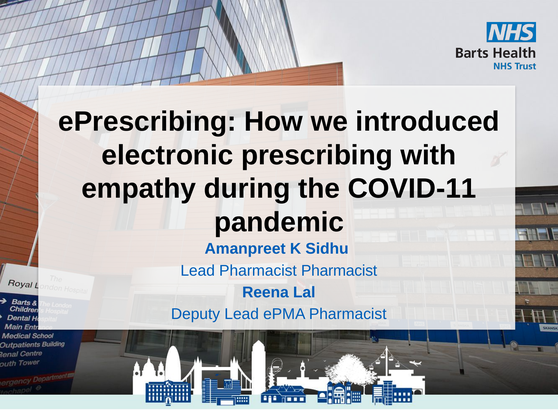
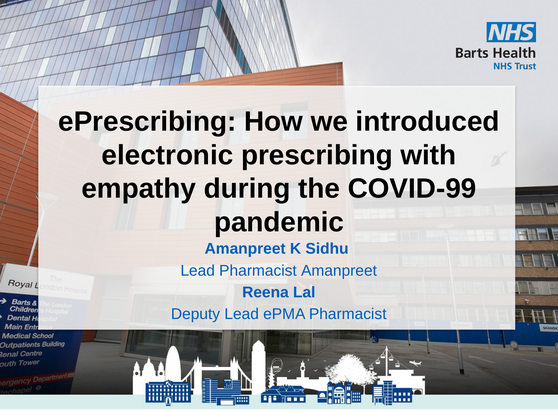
COVID-11: COVID-11 -> COVID-99 (412, 189)
Pharmacist Pharmacist: Pharmacist -> Amanpreet (339, 270)
